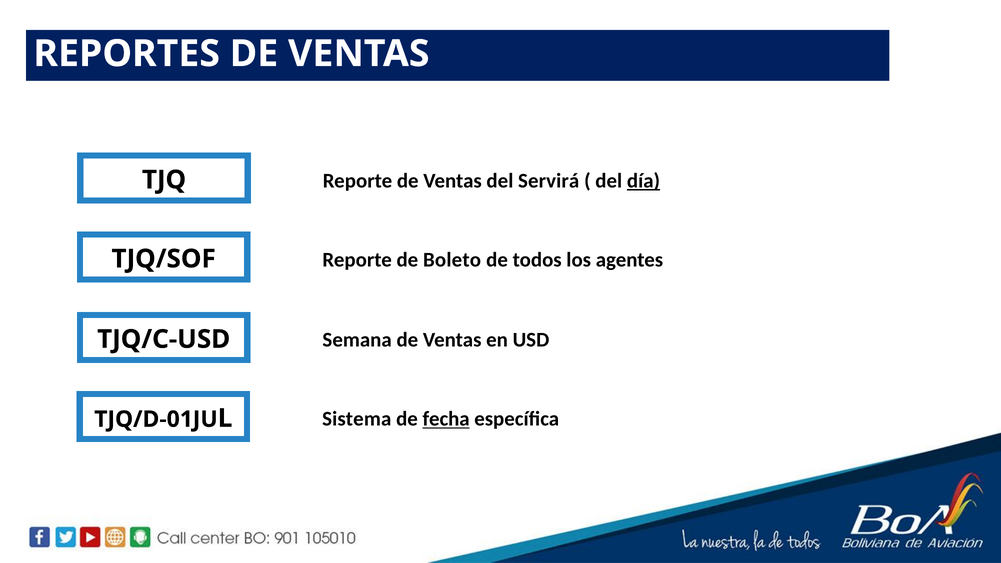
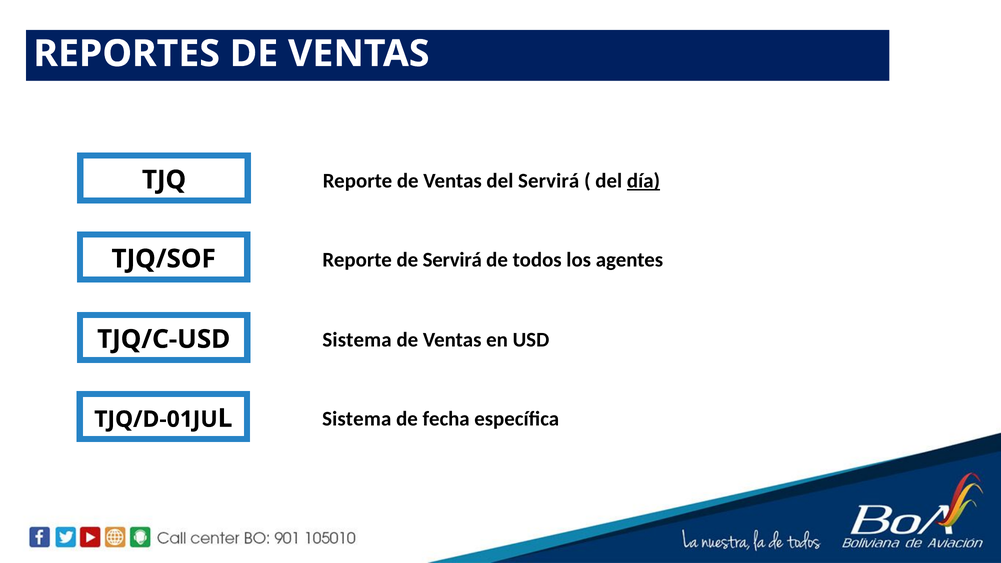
de Boleto: Boleto -> Servirá (452, 260)
TJQ/C-USD Semana: Semana -> Sistema (357, 340)
fecha underline: present -> none (446, 419)
